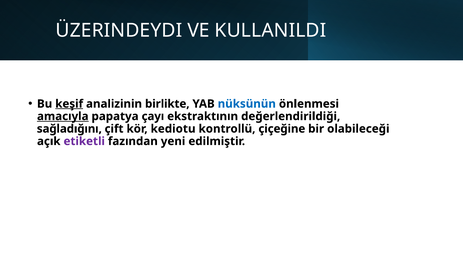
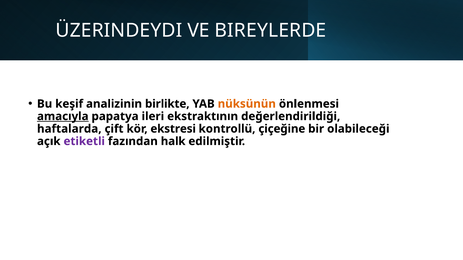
KULLANILDI: KULLANILDI -> BIREYLERDE (270, 31)
keşif underline: present -> none (69, 104)
nüksünün colour: blue -> orange (247, 104)
çayı: çayı -> ileri (153, 116)
sağladığını: sağladığını -> haftalarda (69, 129)
kediotu: kediotu -> ekstresi (173, 129)
yeni: yeni -> halk (173, 141)
